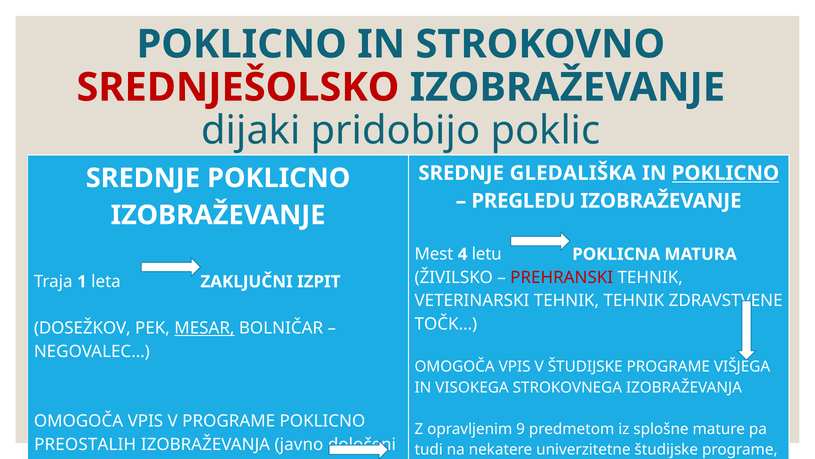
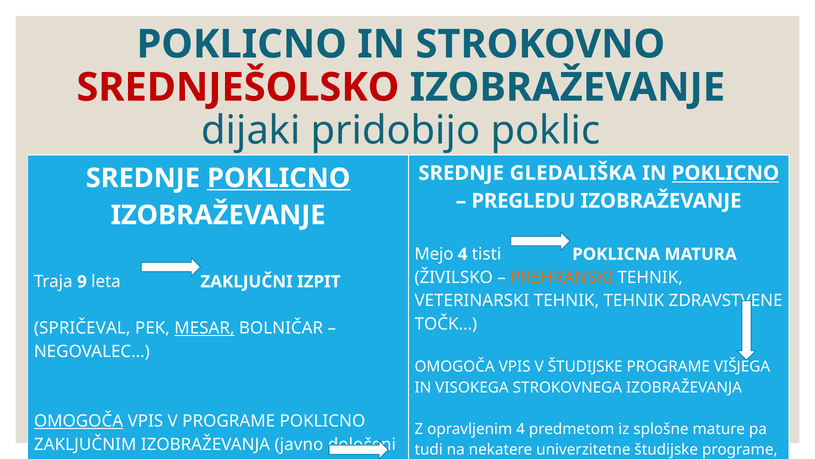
POKLICNO underline: none -> present (279, 178)
Mest: Mest -> Mejo (434, 254)
letu: letu -> tisti (487, 254)
PREHRANSKI colour: red -> orange (562, 277)
1: 1 -> 9 (82, 281)
DOSEŽKOV: DOSEŽKOV -> SPRIČEVAL (82, 328)
OMOGOČA underline: none -> present (79, 421)
opravljenim 9: 9 -> 4 (521, 429)
PREOSTALIH: PREOSTALIH -> ZAKLJUČNIM (85, 444)
